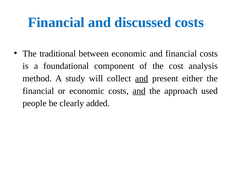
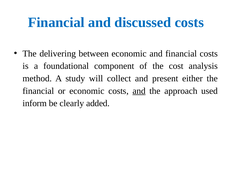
traditional: traditional -> delivering (58, 54)
and underline: present -> none (142, 78)
people: people -> inform (35, 103)
